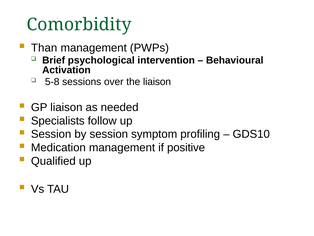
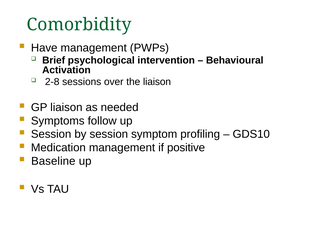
Than: Than -> Have (44, 48)
5-8: 5-8 -> 2-8 (52, 82)
Specialists: Specialists -> Symptoms (58, 121)
Qualified: Qualified -> Baseline (53, 161)
